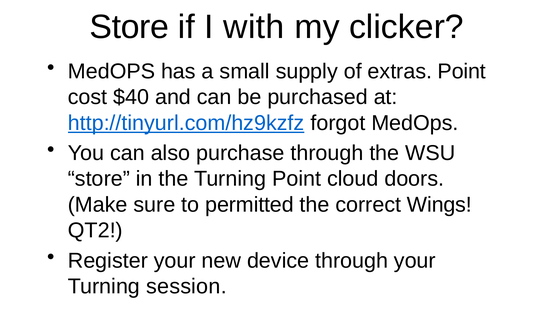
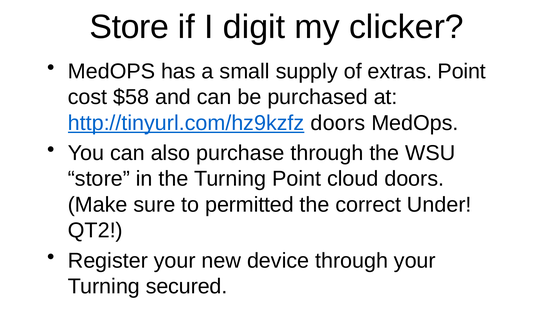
with: with -> digit (254, 27)
$40: $40 -> $58 (131, 97)
http://tinyurl.com/hz9kzfz forgot: forgot -> doors (338, 123)
Wings: Wings -> Under (439, 205)
session: session -> secured (187, 287)
